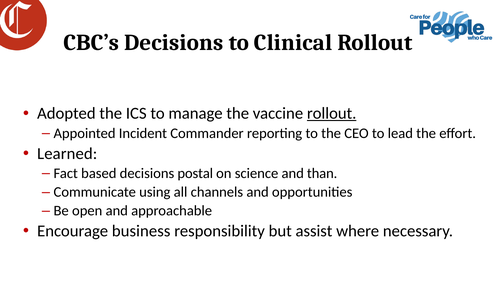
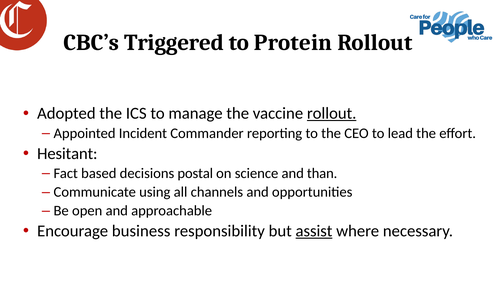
CBC’s Decisions: Decisions -> Triggered (174, 43)
Clinical: Clinical -> Protein (293, 43)
Learned: Learned -> Hesitant (67, 153)
assist underline: none -> present (314, 231)
